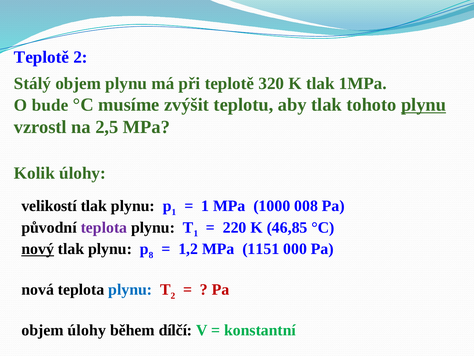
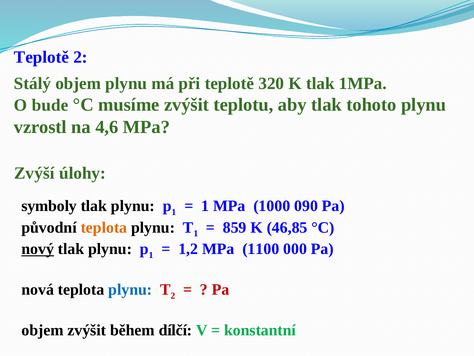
plynu underline: present -> none (424, 105)
2,5: 2,5 -> 4,6 (107, 127)
Kolik: Kolik -> Zvýší (34, 173)
velikostí: velikostí -> symboly (49, 206)
008: 008 -> 090 (306, 206)
teplota colour: purple -> orange (104, 227)
220: 220 -> 859 (235, 227)
8: 8 -> 1 (151, 255)
1151: 1151 -> 1100 (261, 249)
objem úlohy: úlohy -> zvýšit (87, 330)
